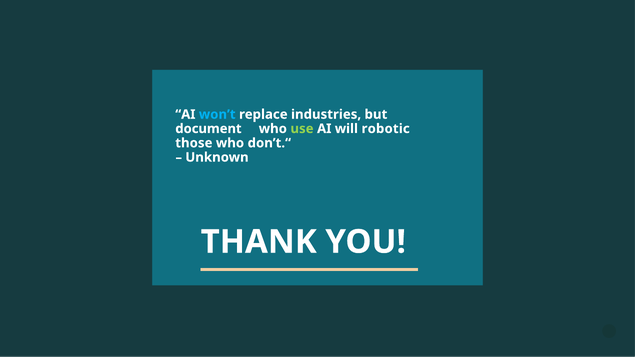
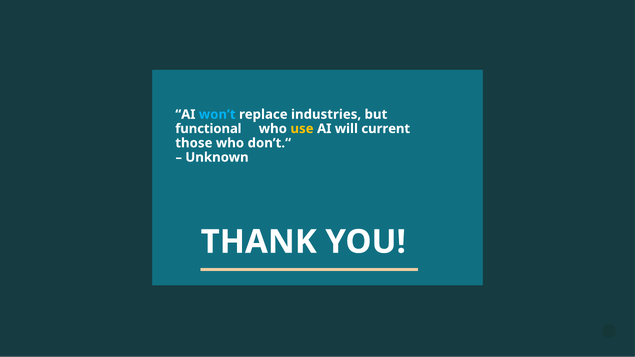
document: document -> functional (208, 129)
use colour: light green -> yellow (302, 129)
robotic: robotic -> current (386, 129)
